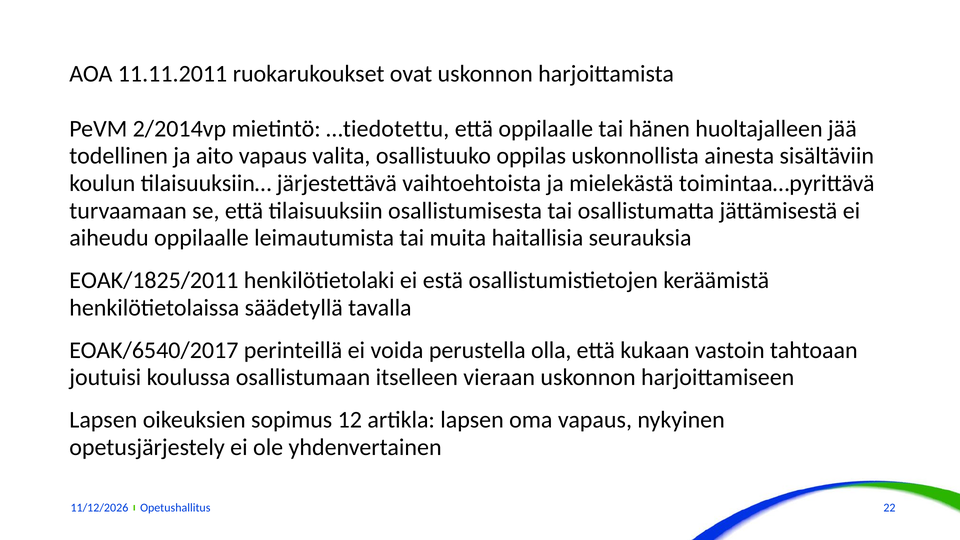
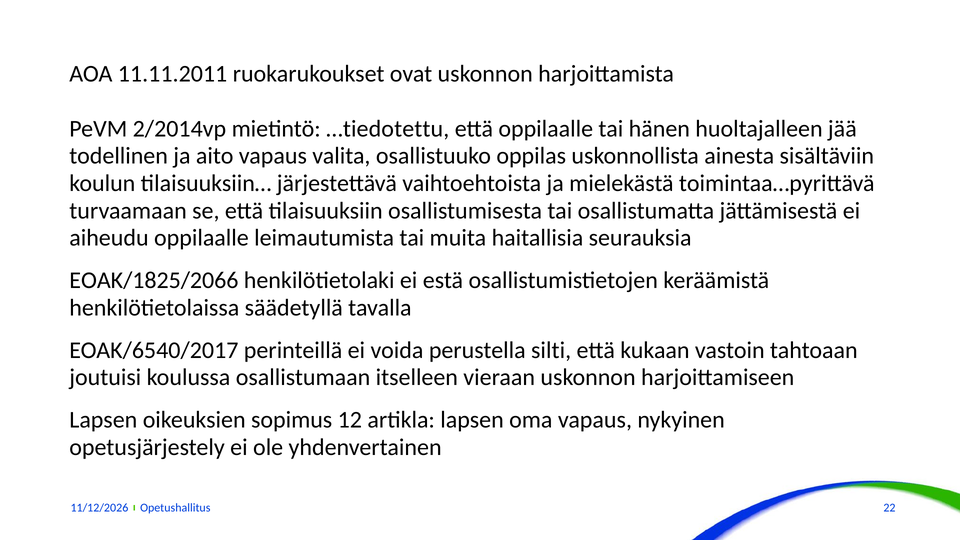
EOAK/1825/2011: EOAK/1825/2011 -> EOAK/1825/2066 (154, 280)
olla: olla -> silti (551, 350)
